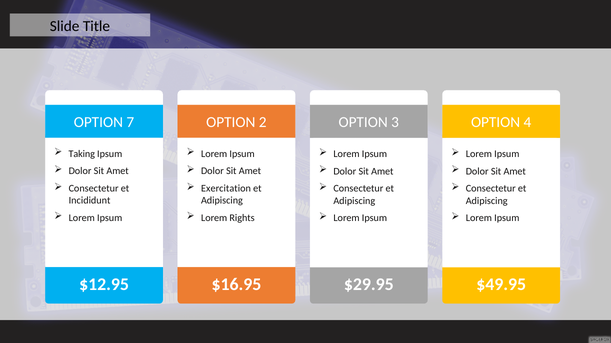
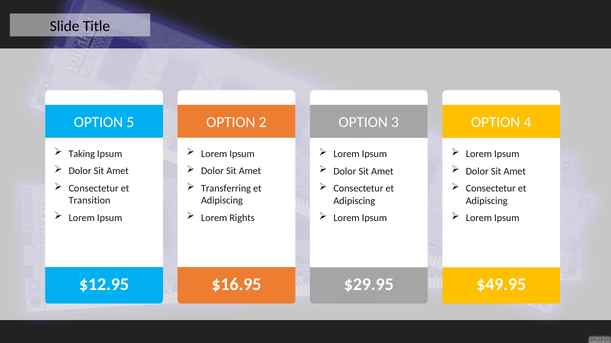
7: 7 -> 5 (130, 123)
Exercitation: Exercitation -> Transferring (226, 189)
Incididunt: Incididunt -> Transition (90, 201)
